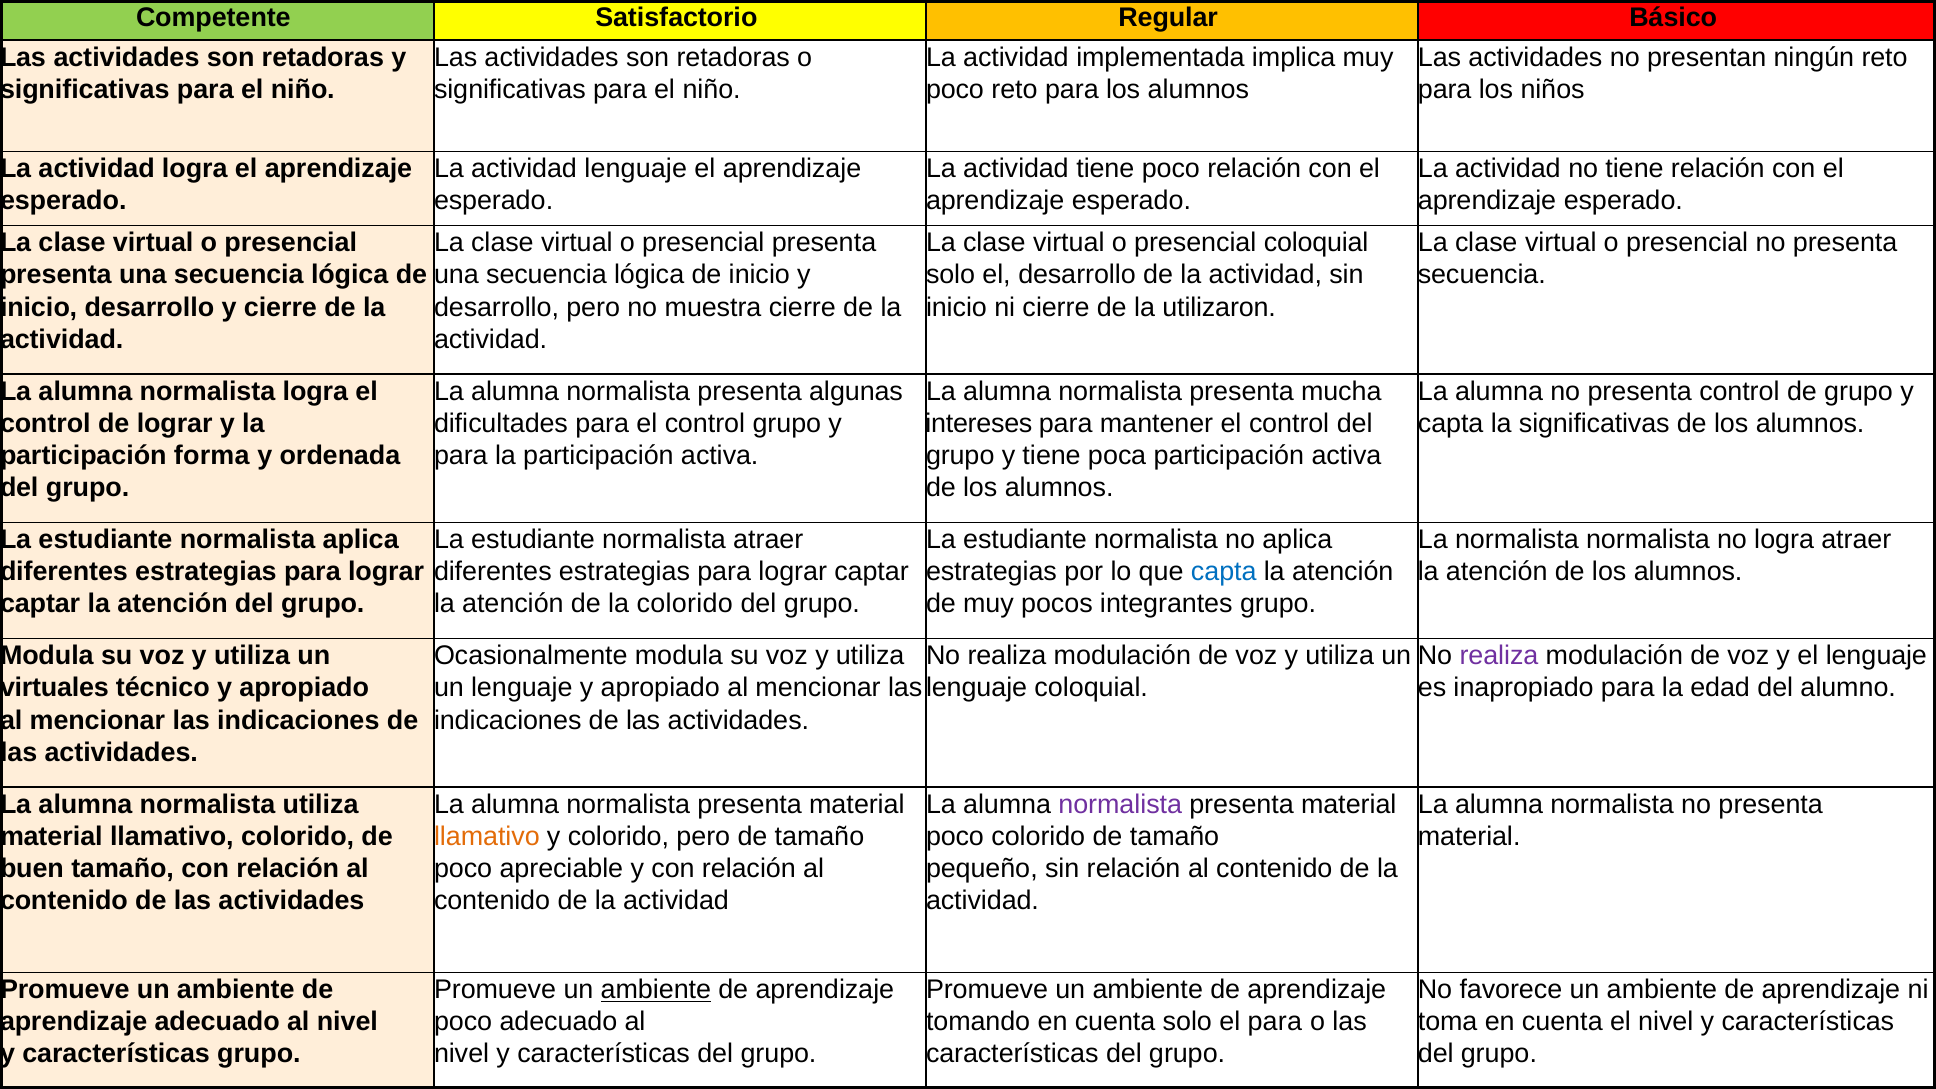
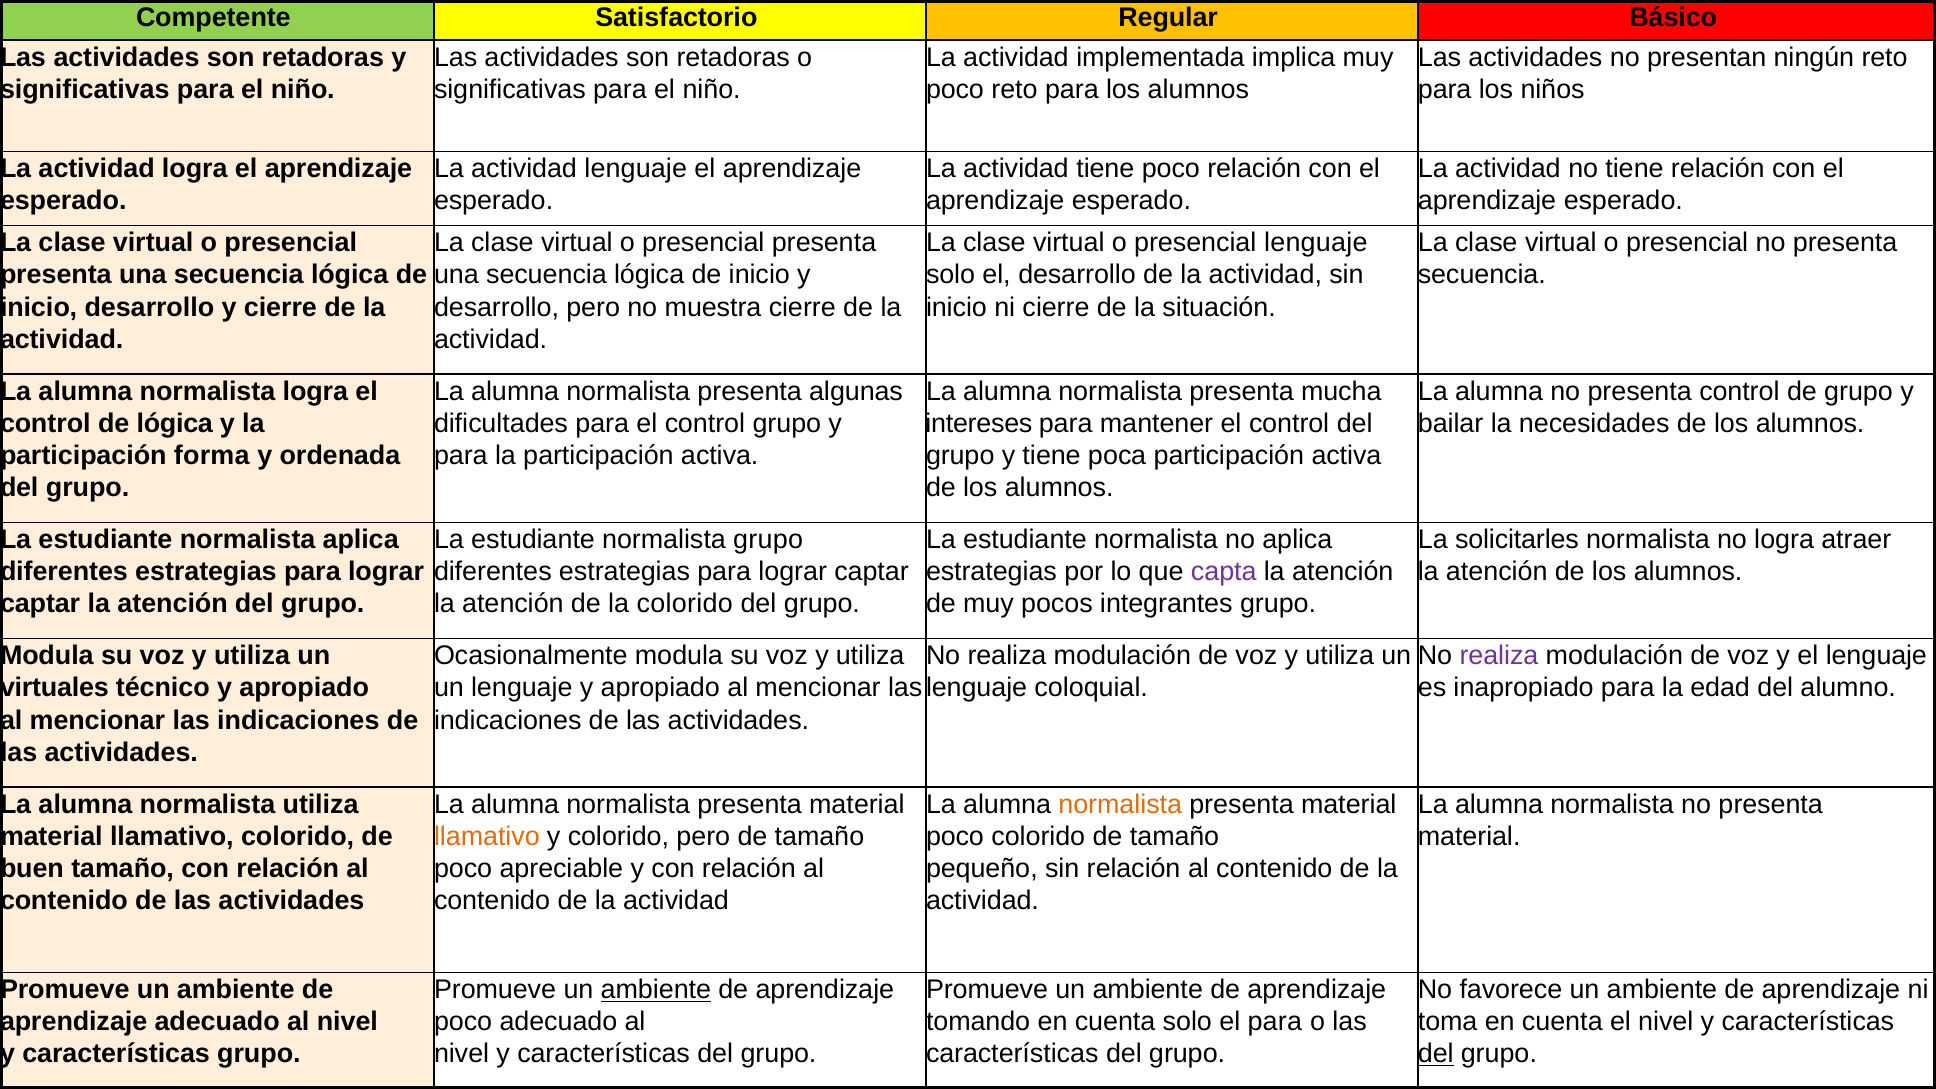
presencial coloquial: coloquial -> lenguaje (1316, 243)
utilizaron: utilizaron -> situación (1219, 307)
de lograr: lograr -> lógica (175, 424)
capta: capta -> bailar (1451, 424)
la significativas: significativas -> necesidades (1594, 424)
normalista atraer: atraer -> grupo (768, 540)
La normalista: normalista -> solicitarles (1517, 540)
capta colour: blue -> purple (1224, 572)
normalista colour: purple -> orange (1120, 804)
del underline: none -> present (1436, 1054)
